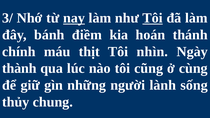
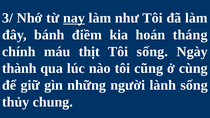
Tôi underline: present -> none (153, 18)
thánh: thánh -> tháng (190, 35)
Tôi nhìn: nhìn -> sống (152, 52)
